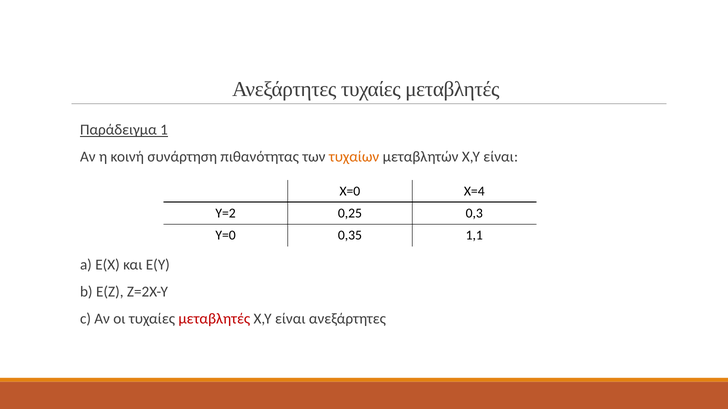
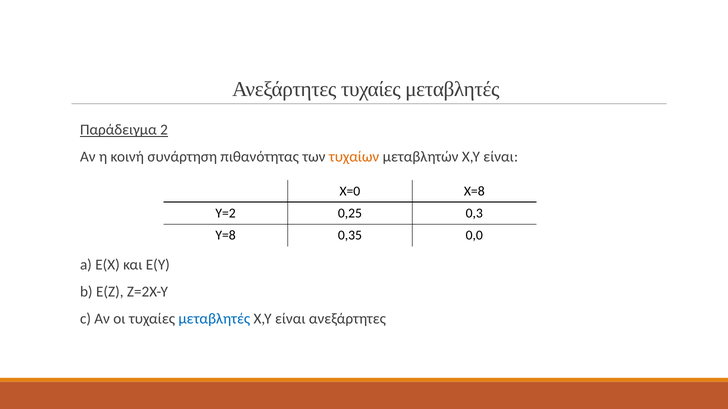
1: 1 -> 2 (164, 130)
X=4: X=4 -> X=8 (474, 191)
Y=0: Y=0 -> Y=8 (226, 236)
1,1: 1,1 -> 0,0 (474, 236)
μεταβλητές colour: red -> blue (214, 319)
